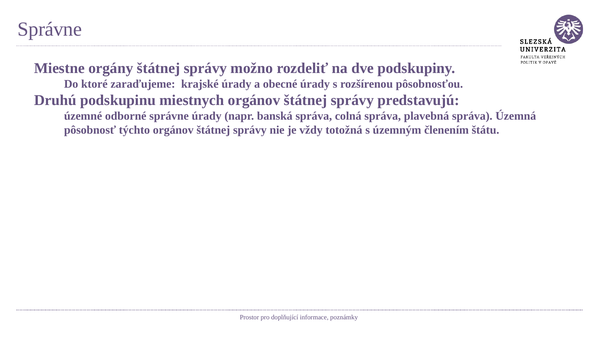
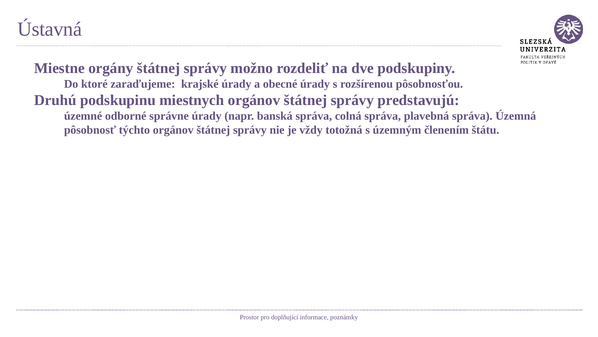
Správne: Správne -> Ústavná (50, 29)
